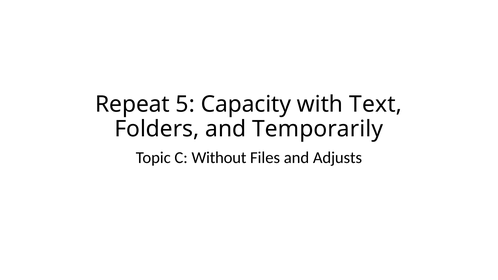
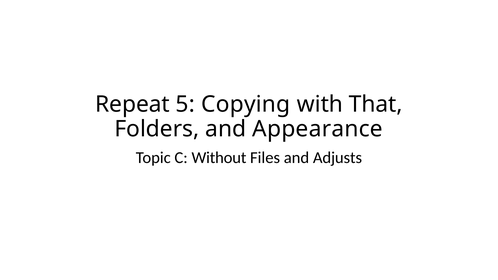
Capacity: Capacity -> Copying (246, 104)
Text: Text -> That (376, 104)
Temporarily: Temporarily -> Appearance (318, 129)
